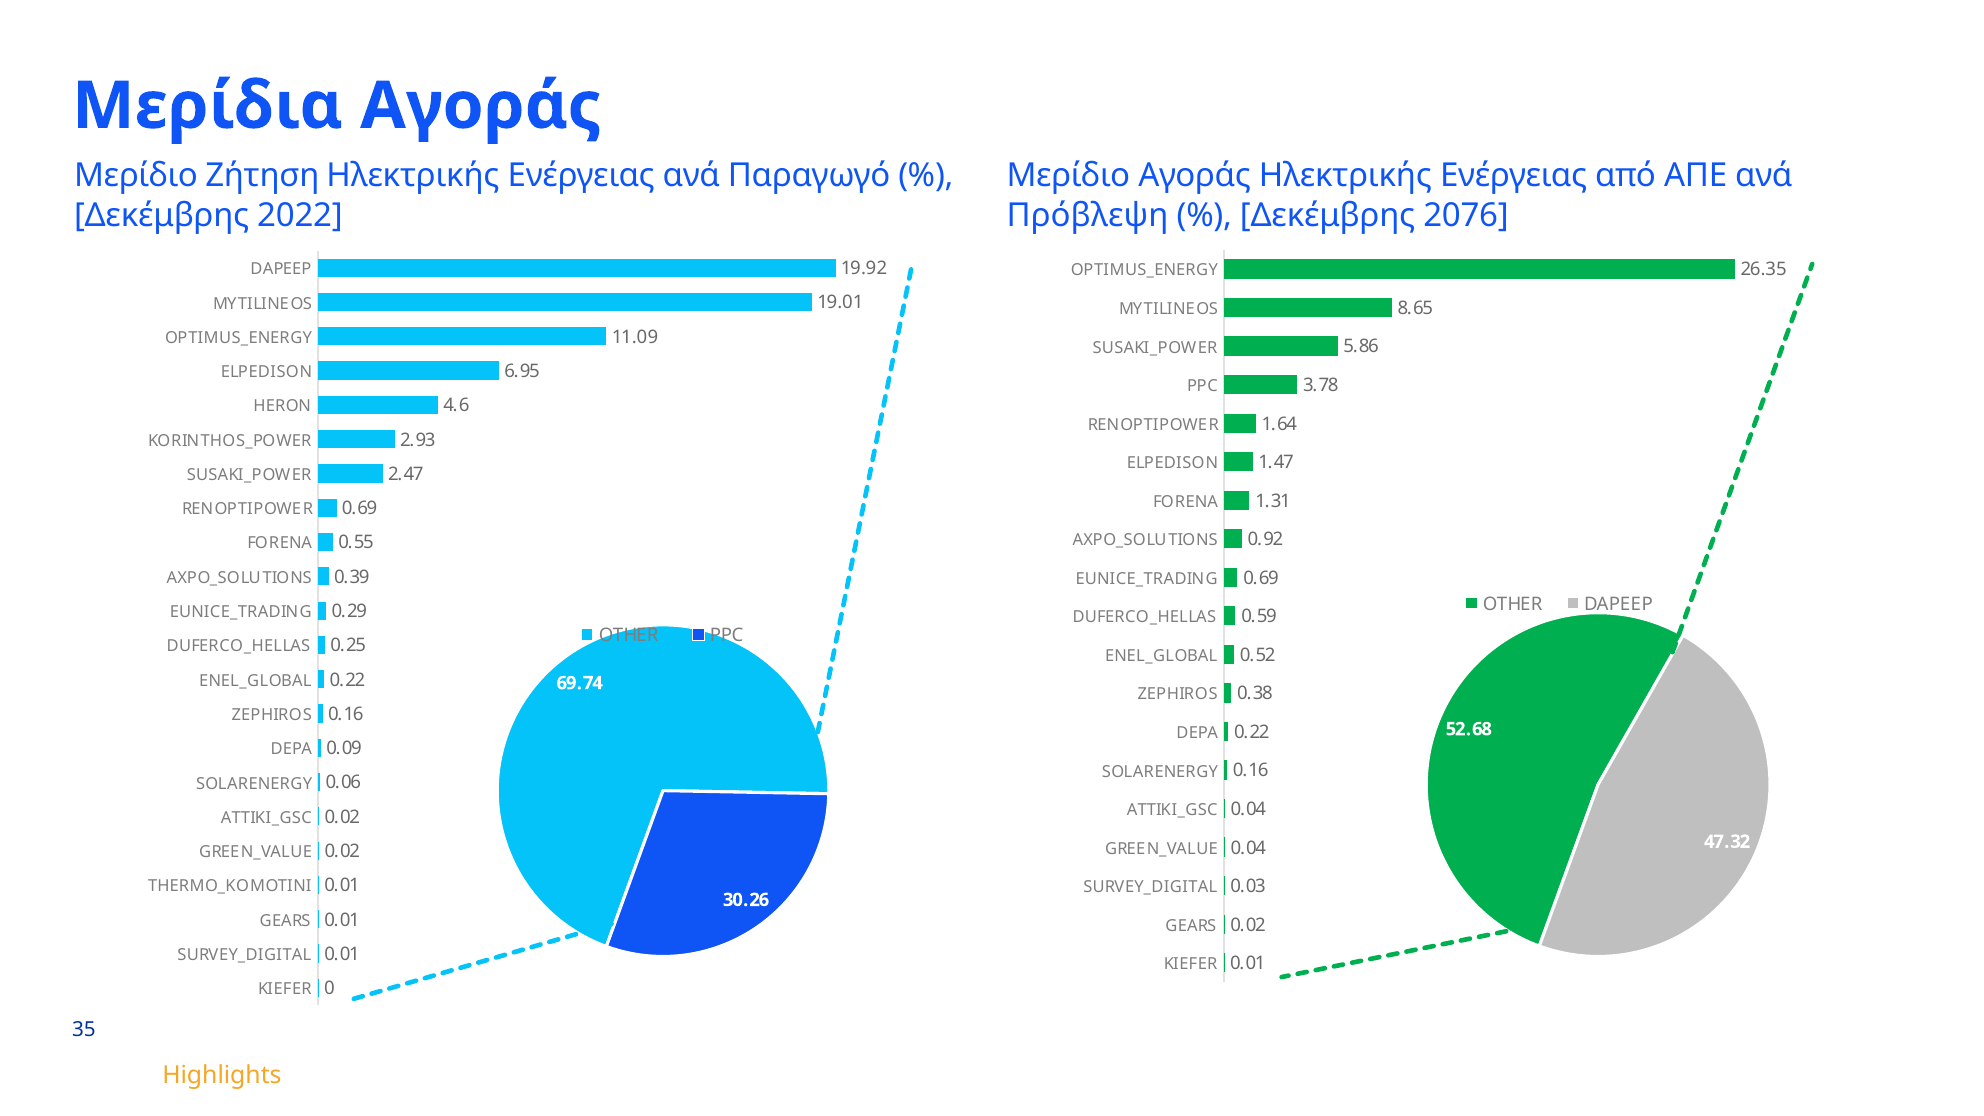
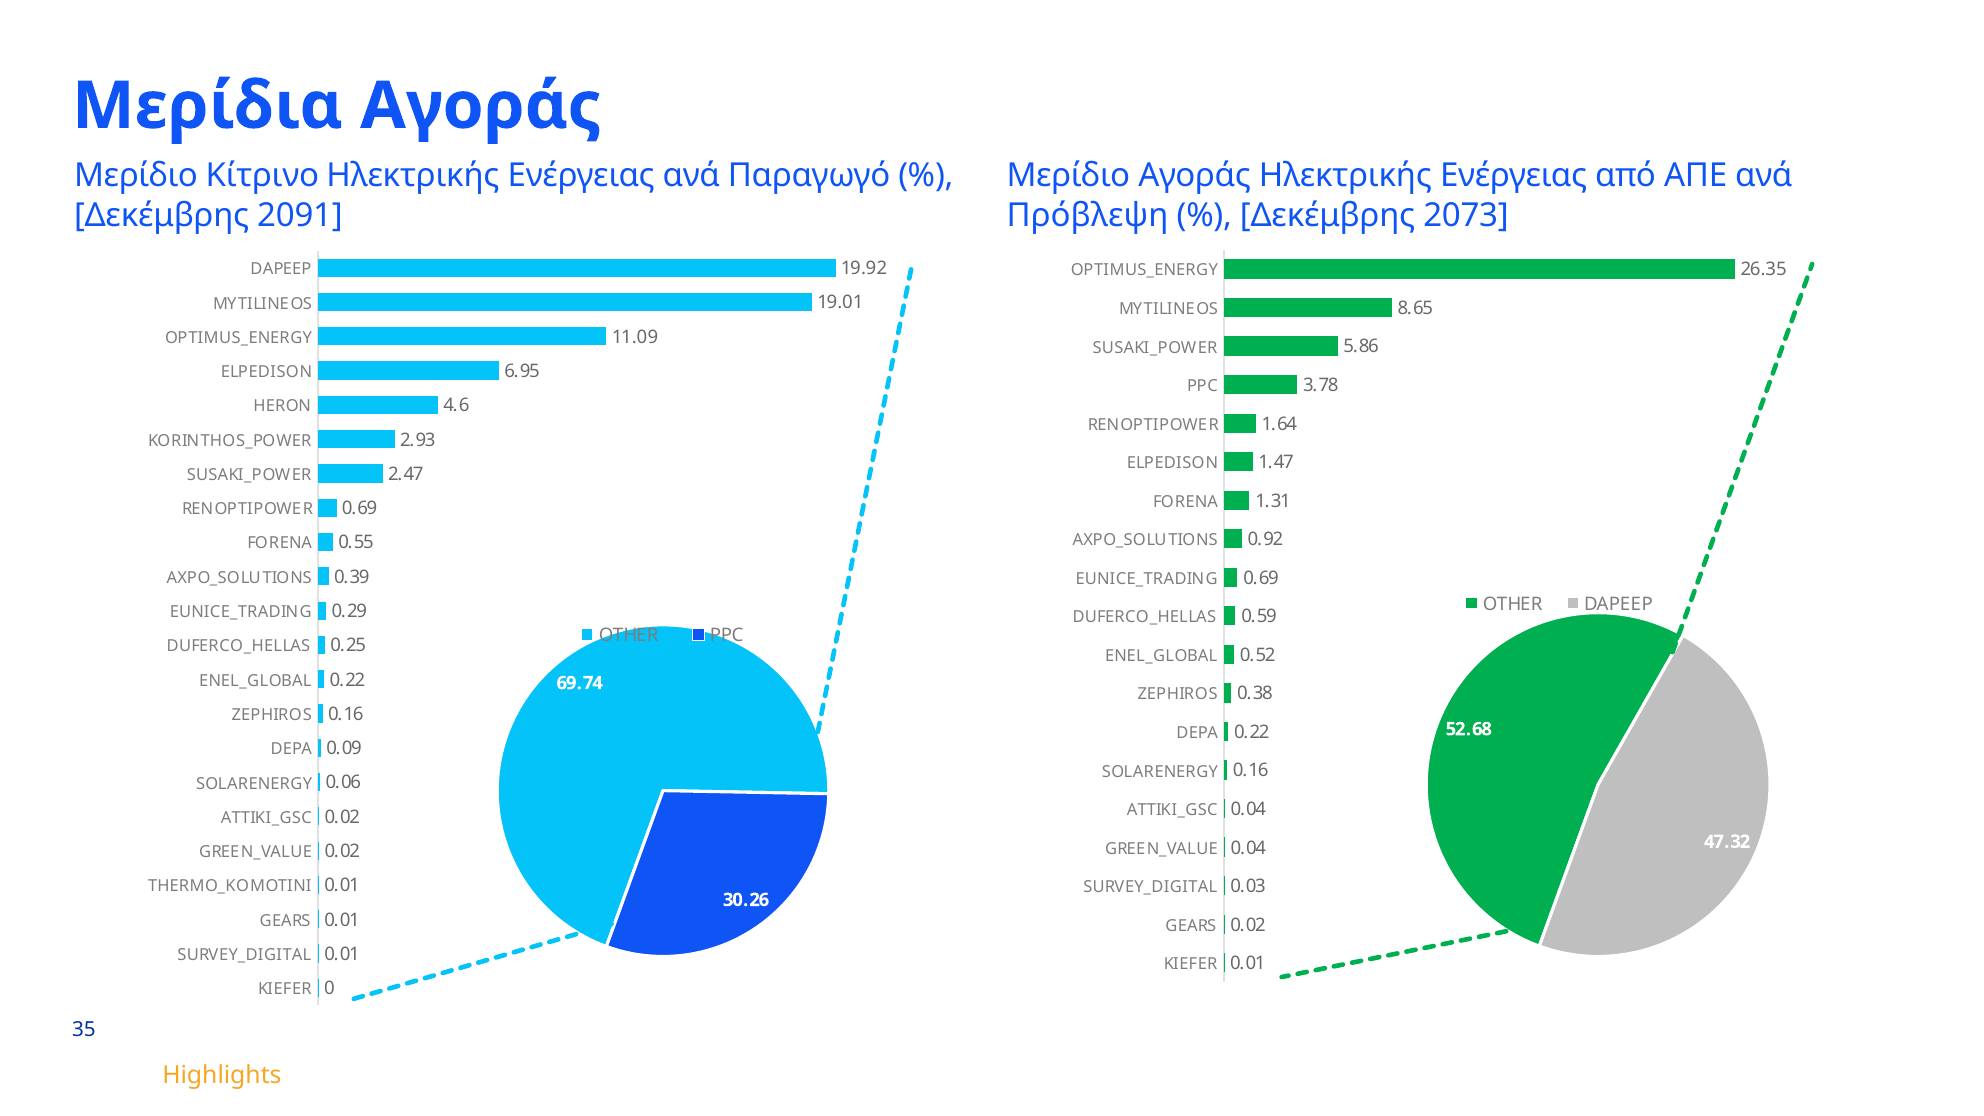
Ζήτηση: Ζήτηση -> Κίτρινο (262, 176)
2022: 2022 -> 2091 (300, 216)
2076: 2076 -> 2073 (1466, 215)
